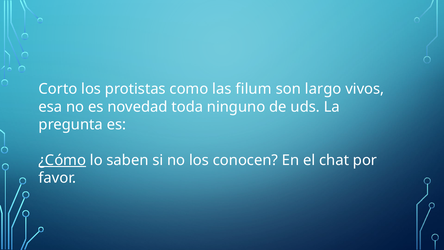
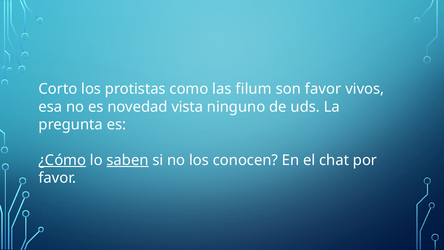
son largo: largo -> favor (323, 89)
toda: toda -> vista (187, 107)
saben underline: none -> present (128, 160)
